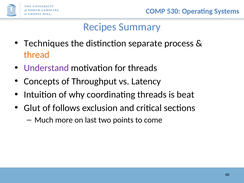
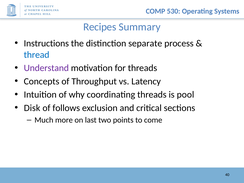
Techniques: Techniques -> Instructions (46, 43)
thread colour: orange -> blue (37, 55)
beat: beat -> pool (185, 95)
Glut: Glut -> Disk (32, 108)
